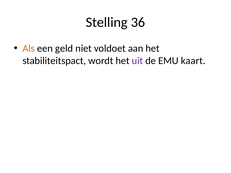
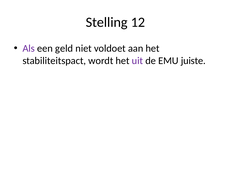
36: 36 -> 12 (138, 22)
Als colour: orange -> purple (29, 48)
kaart: kaart -> juiste (193, 61)
